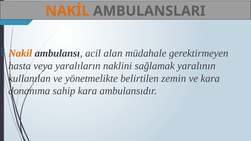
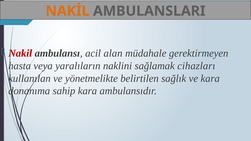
Nakil colour: orange -> red (20, 53)
yaralının: yaralının -> cihazları (196, 66)
zemin: zemin -> sağlık (174, 78)
